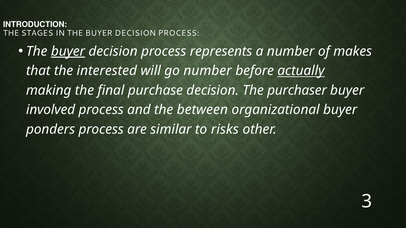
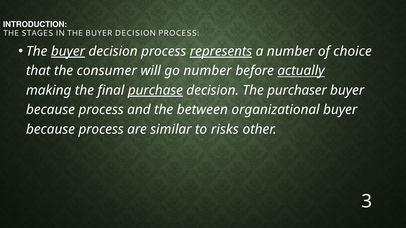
represents underline: none -> present (221, 51)
makes: makes -> choice (353, 51)
interested: interested -> consumer (107, 71)
purchase underline: none -> present (155, 90)
involved: involved -> because (51, 110)
ponders: ponders -> because (51, 129)
